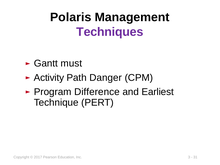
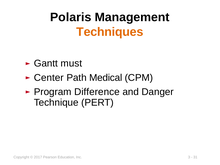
Techniques colour: purple -> orange (110, 32)
Activity: Activity -> Center (49, 78)
Danger: Danger -> Medical (106, 78)
Earliest: Earliest -> Danger (158, 92)
